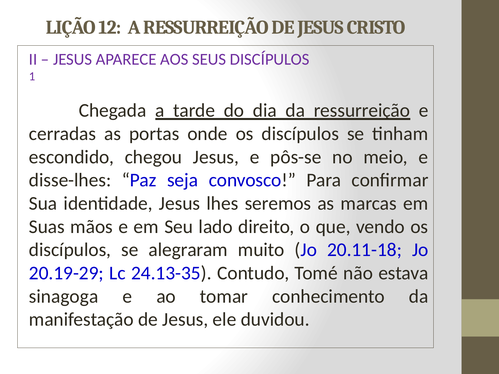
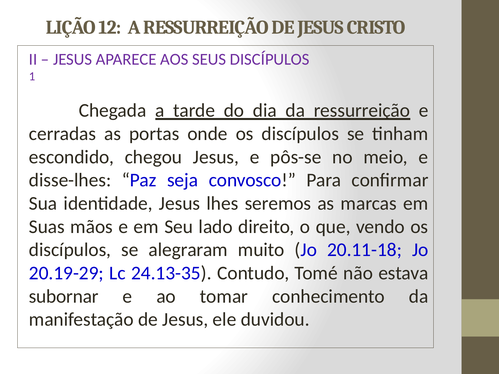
sinagoga: sinagoga -> subornar (64, 297)
